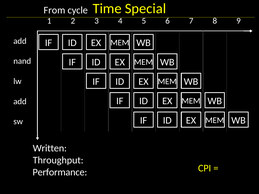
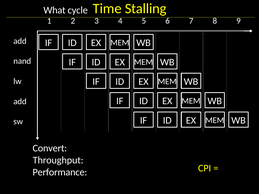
Special: Special -> Stalling (146, 9)
From: From -> What (54, 10)
Written: Written -> Convert (50, 148)
